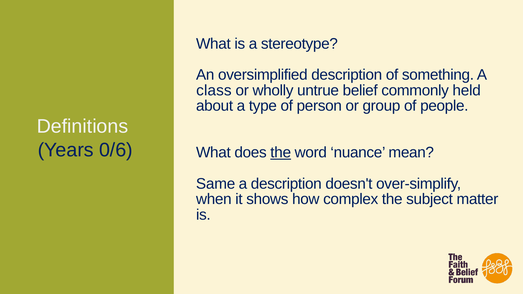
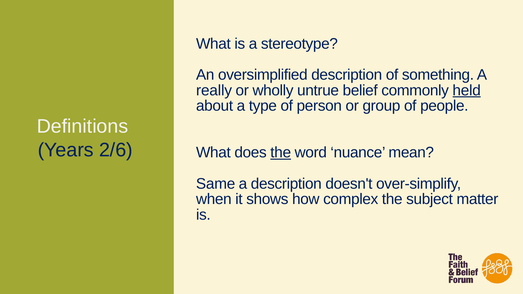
class: class -> really (214, 90)
held underline: none -> present (467, 90)
0/6: 0/6 -> 2/6 (116, 150)
